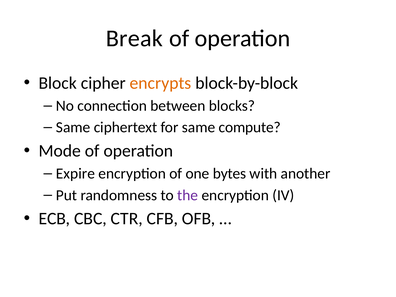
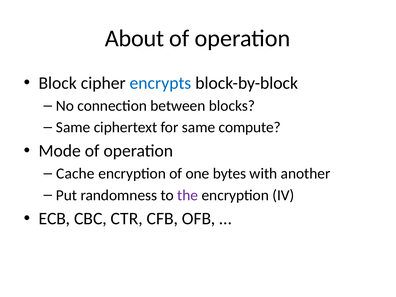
Break: Break -> About (135, 38)
encrypts colour: orange -> blue (161, 83)
Expire: Expire -> Cache (75, 174)
